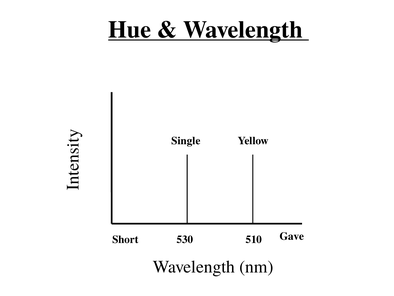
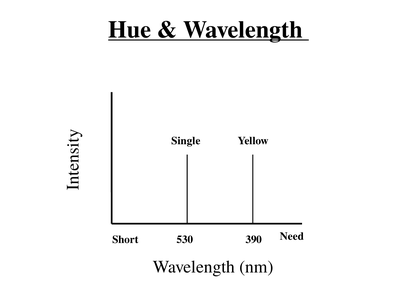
510: 510 -> 390 (254, 239)
Gave: Gave -> Need (292, 236)
